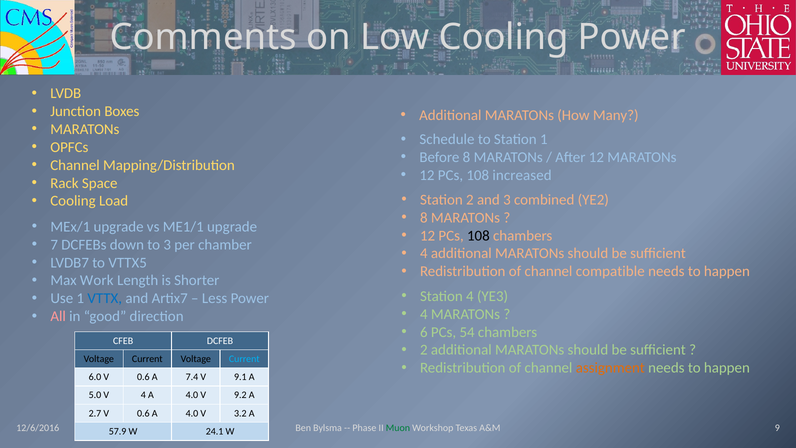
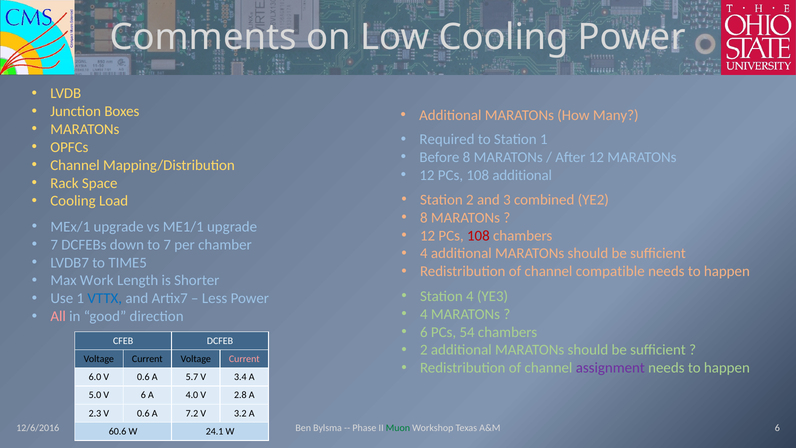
Schedule: Schedule -> Required (447, 139)
108 increased: increased -> additional (522, 175)
108 colour: black -> red (478, 235)
to 3: 3 -> 7 (167, 245)
VTTX5: VTTX5 -> TIME5 (128, 262)
Current colour: light blue -> pink (244, 359)
assignment colour: orange -> purple (610, 368)
7.4: 7.4 -> 5.7 (192, 377)
9.1: 9.1 -> 3.4 (240, 377)
V 4: 4 -> 6 (143, 395)
9.2: 9.2 -> 2.8 (240, 395)
2.7: 2.7 -> 2.3 (95, 413)
0.6 A 4.0: 4.0 -> 7.2 (192, 413)
A&M 9: 9 -> 6 (777, 427)
57.9: 57.9 -> 60.6 (118, 431)
